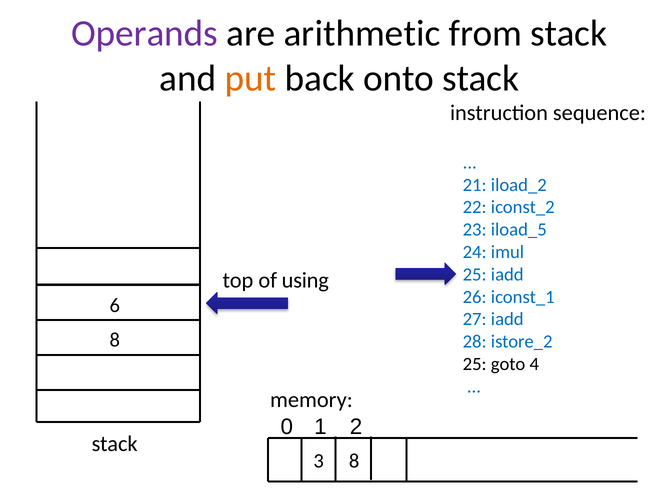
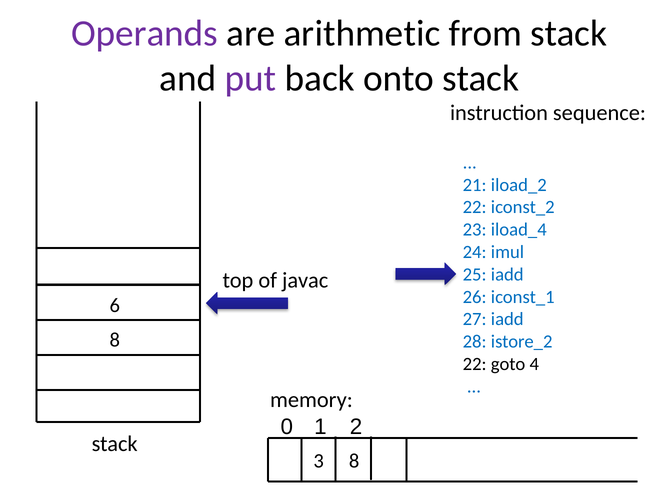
put colour: orange -> purple (251, 78)
iload_5: iload_5 -> iload_4 (519, 230)
using: using -> javac (305, 280)
25: 25 -> 22 (475, 364)
